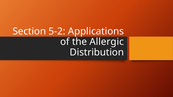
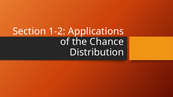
5-2: 5-2 -> 1-2 (57, 31)
Allergic: Allergic -> Chance (107, 42)
